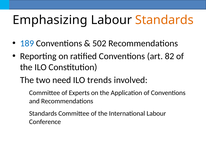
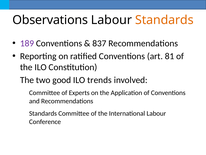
Emphasizing: Emphasizing -> Observations (50, 20)
189 colour: blue -> purple (27, 43)
502: 502 -> 837 (99, 43)
82: 82 -> 81 (170, 56)
need: need -> good (62, 80)
